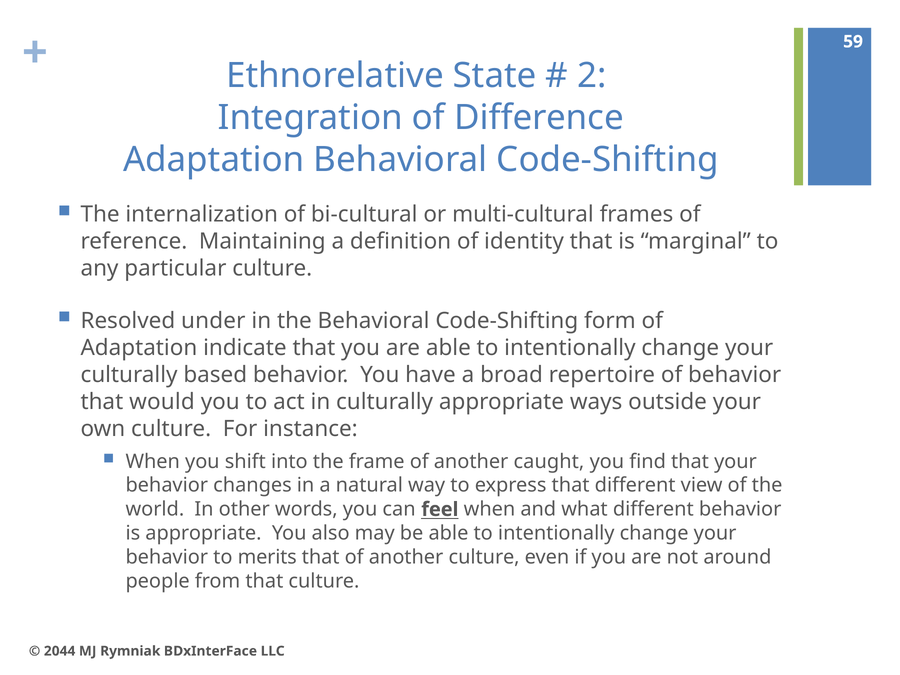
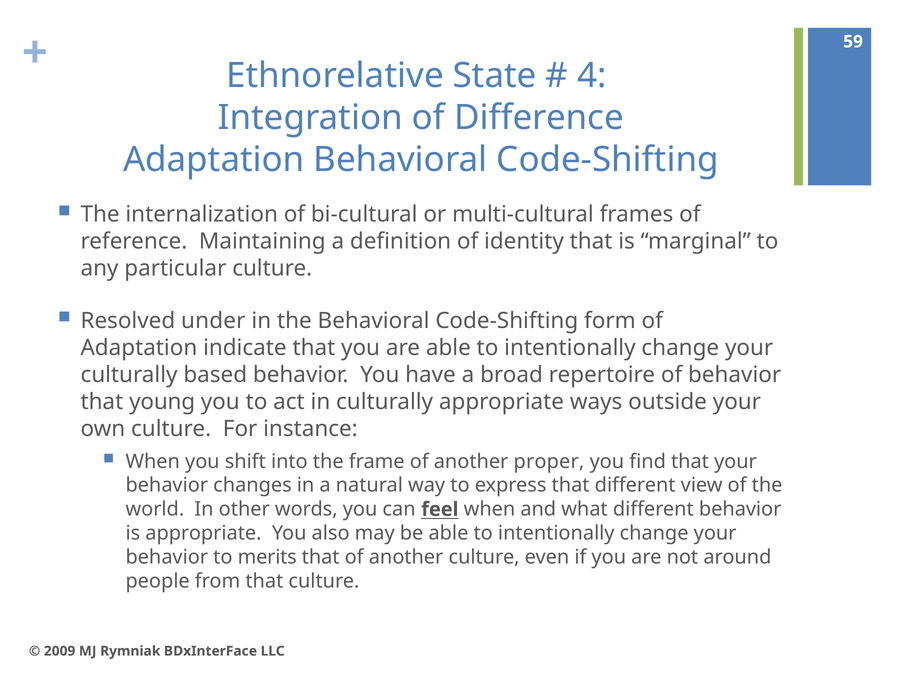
2: 2 -> 4 (592, 76)
would: would -> young (162, 402)
caught: caught -> proper (549, 461)
2044: 2044 -> 2009 (60, 651)
